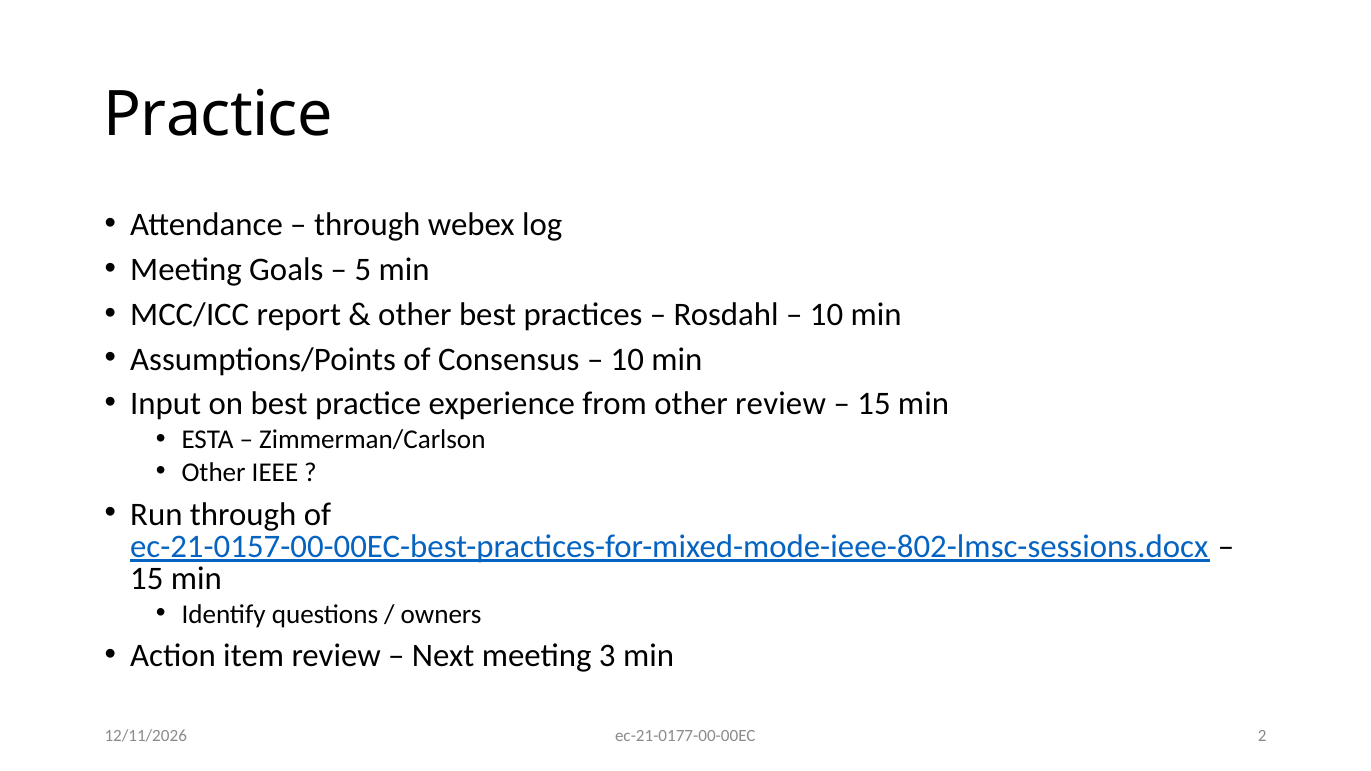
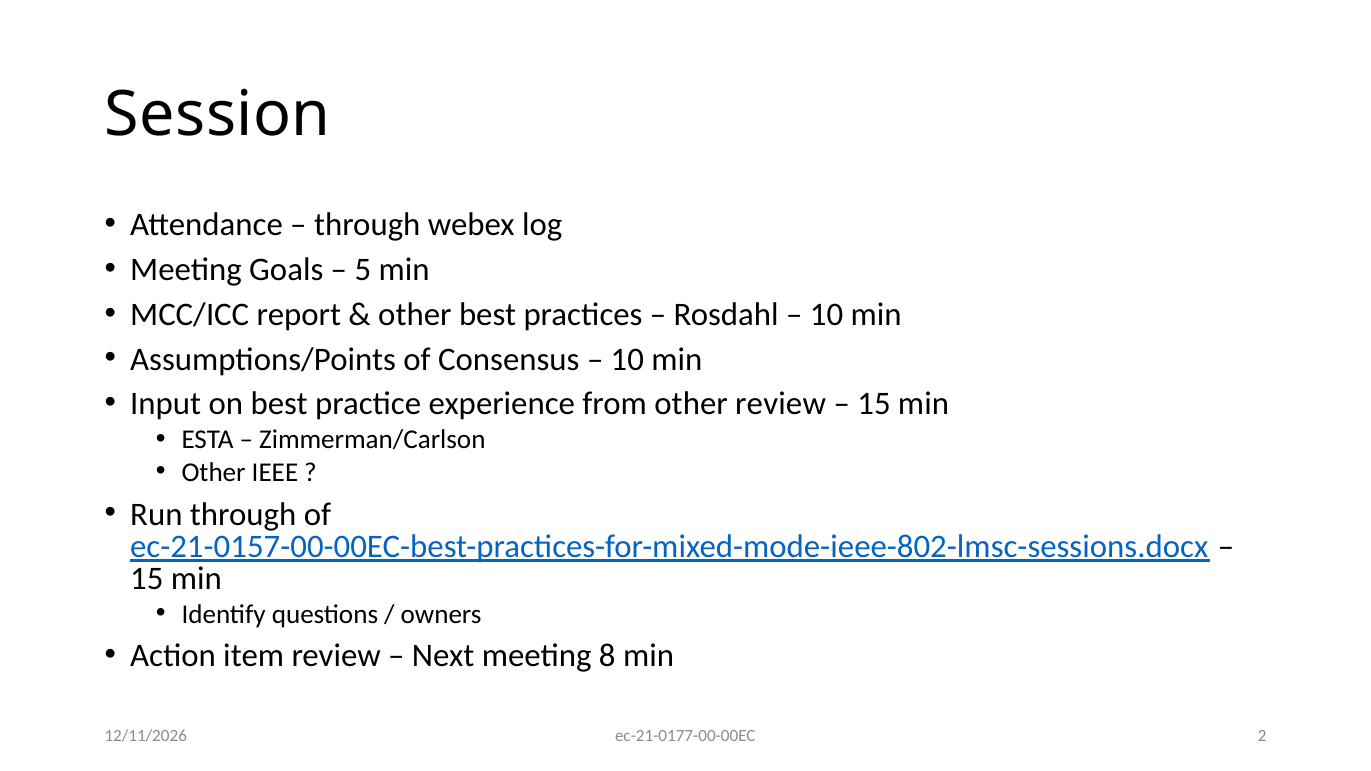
Practice: Practice -> Session (218, 115)
3: 3 -> 8 (607, 656)
